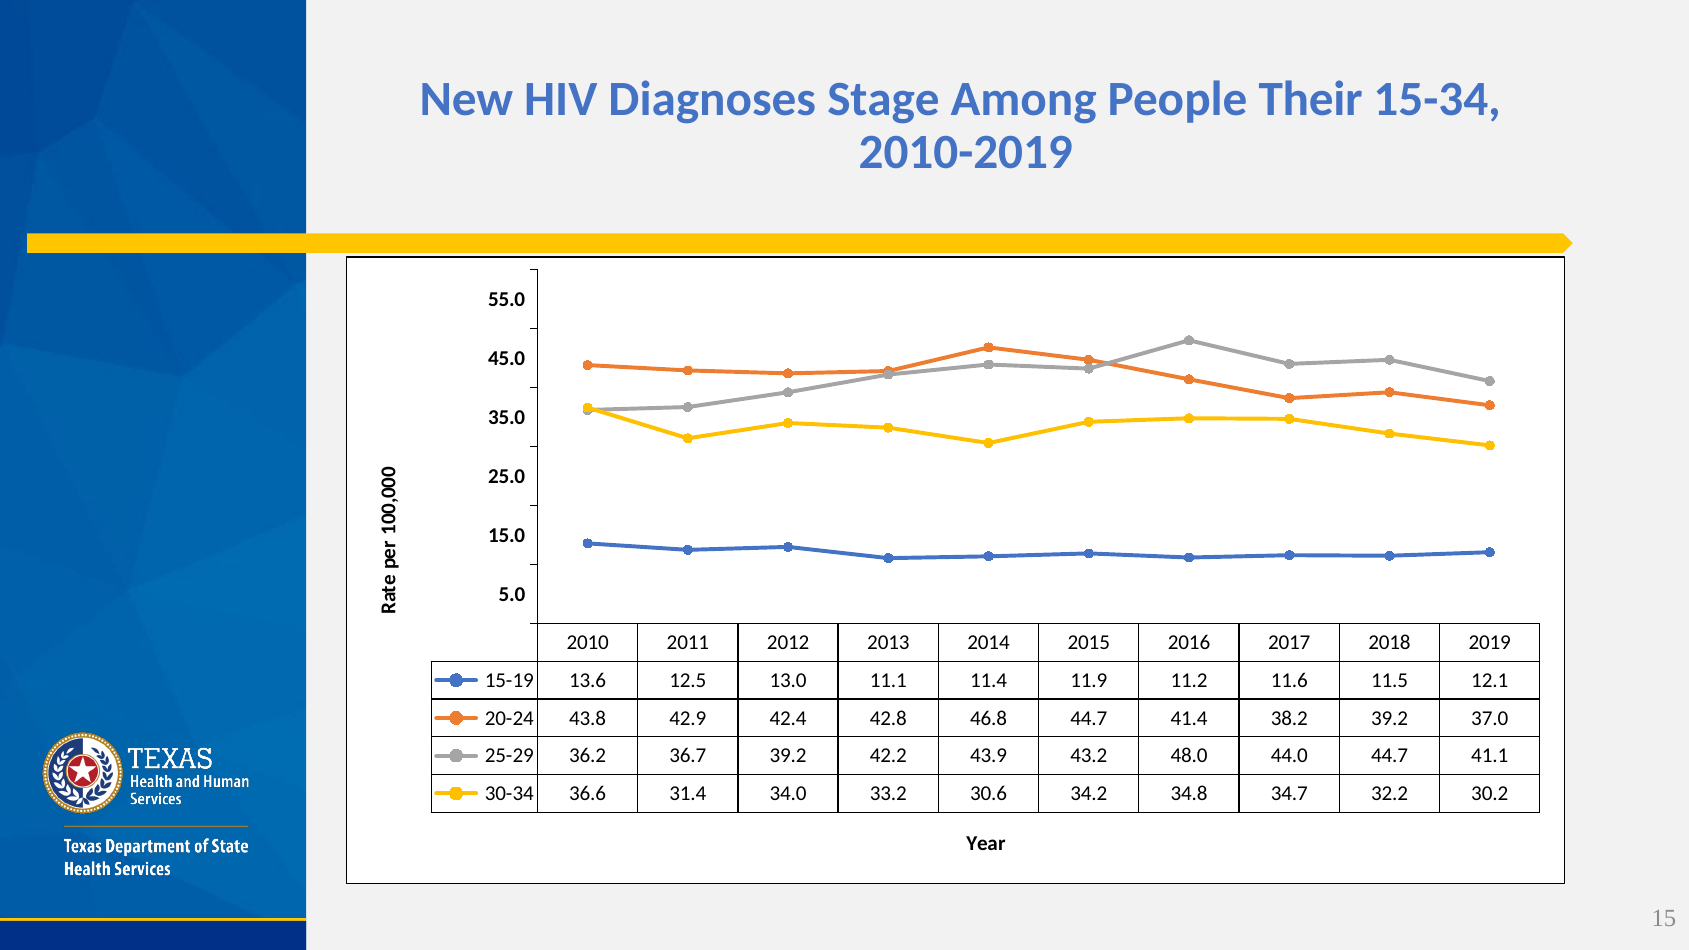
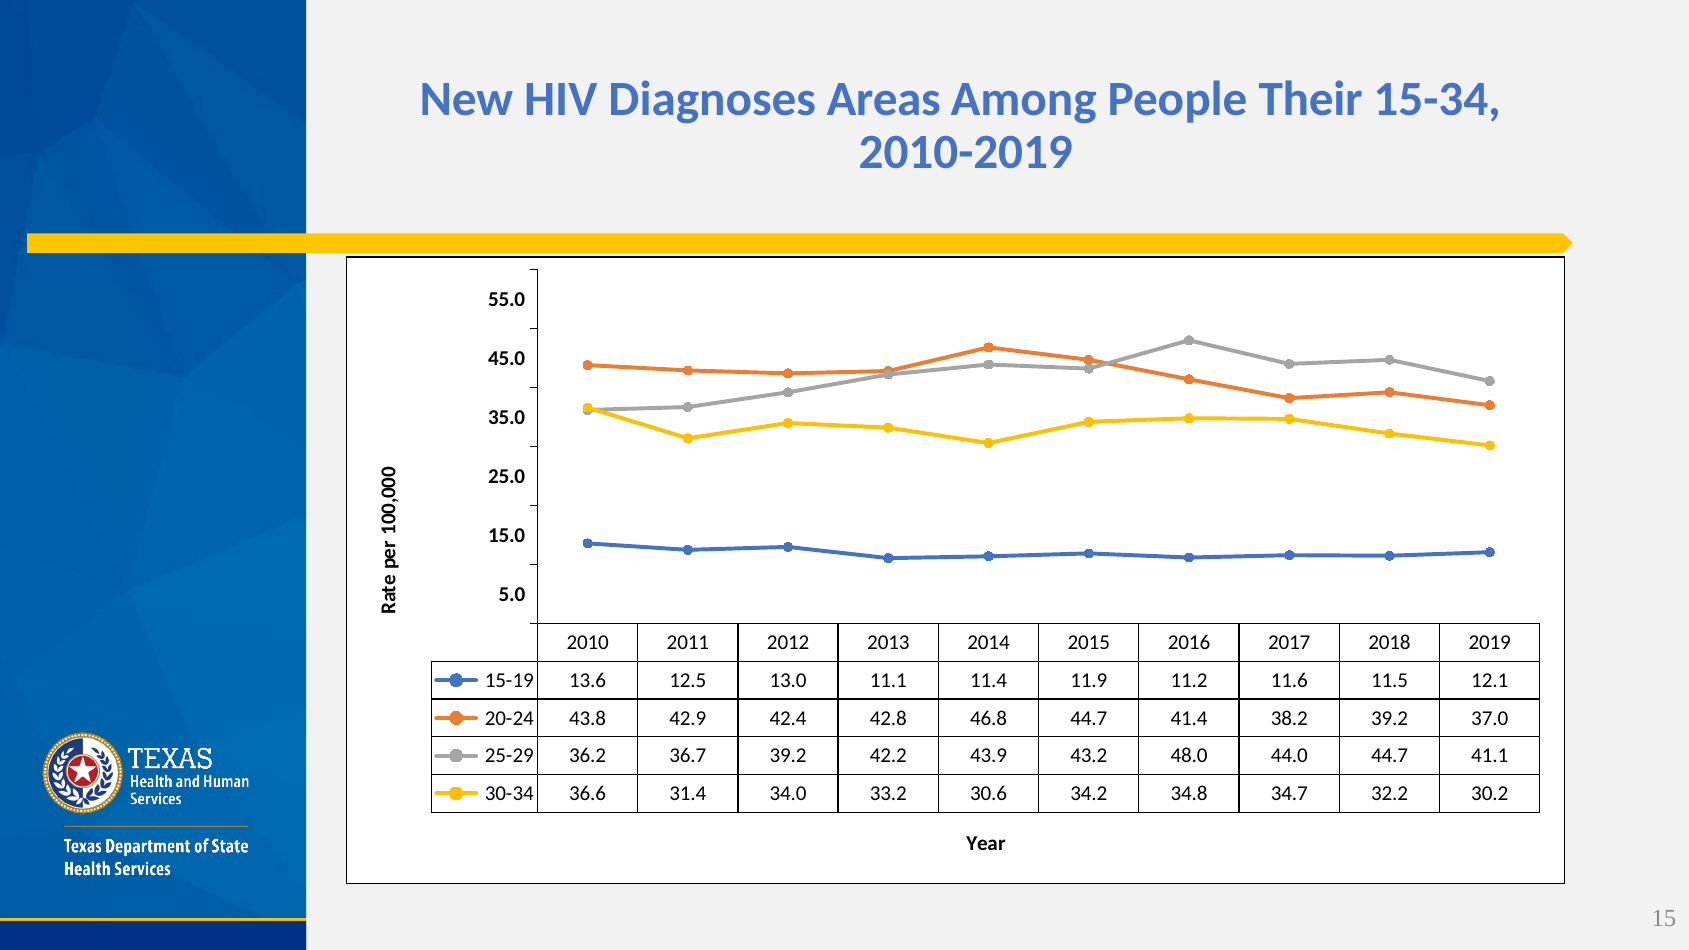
Stage: Stage -> Areas (884, 99)
